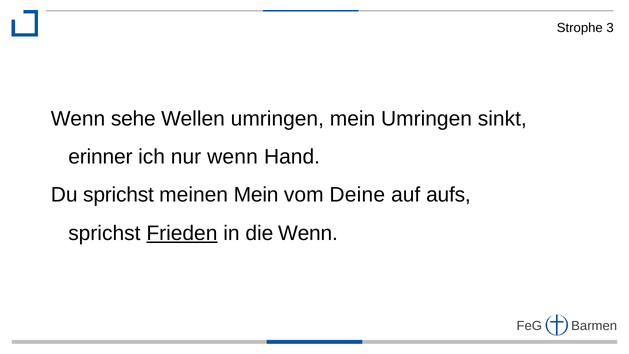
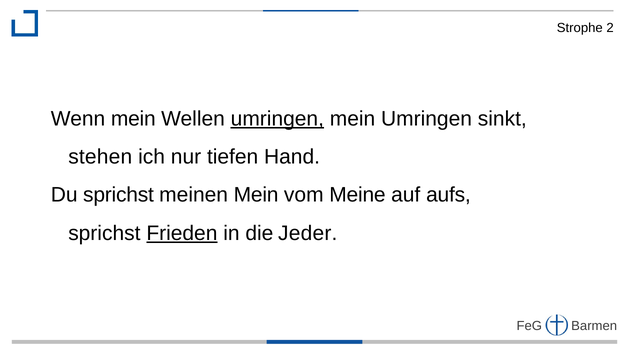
3: 3 -> 2 (610, 28)
Wenn sehe: sehe -> mein (133, 119)
umringen underline: none -> present (277, 119)
erinner: erinner -> stehen (100, 157)
nur wenn: wenn -> tiefen (233, 157)
Deine: Deine -> Meine (357, 195)
die Wenn: Wenn -> Jeder (308, 233)
